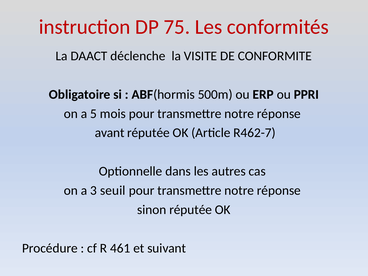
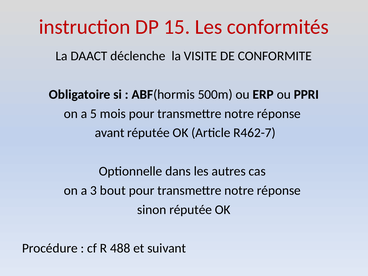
75: 75 -> 15 (177, 27)
seuil: seuil -> bout (113, 190)
461: 461 -> 488 (120, 248)
